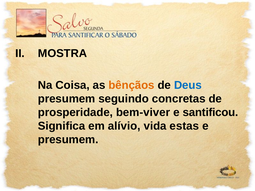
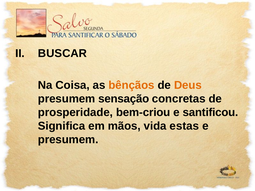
MOSTRA: MOSTRA -> BUSCAR (62, 53)
Deus colour: blue -> orange (188, 85)
seguindo: seguindo -> sensação (124, 99)
bem-viver: bem-viver -> bem-criou (143, 112)
alívio: alívio -> mãos (124, 126)
